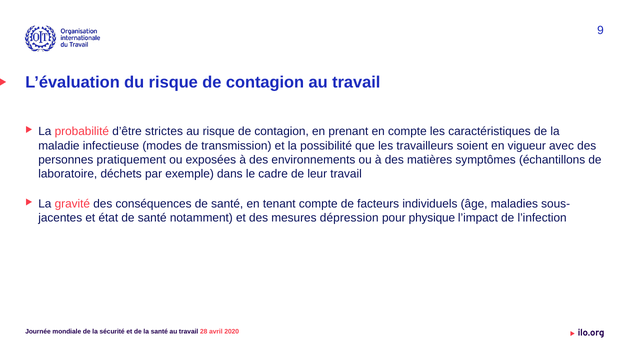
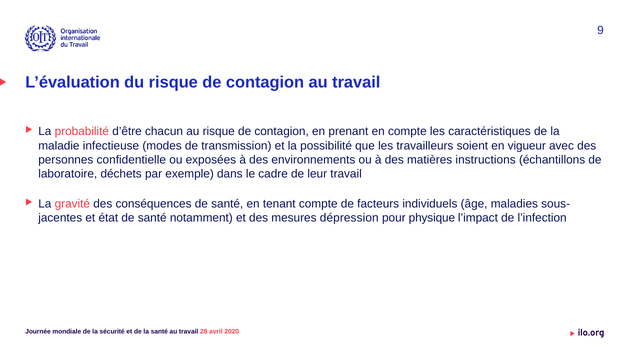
strictes: strictes -> chacun (164, 131)
pratiquement: pratiquement -> confidentielle (131, 160)
symptômes: symptômes -> instructions (486, 160)
